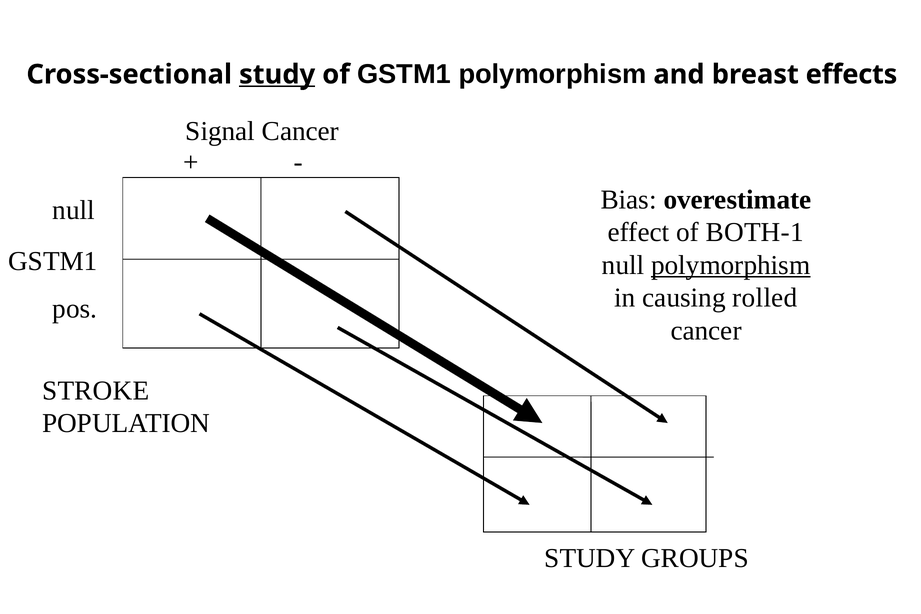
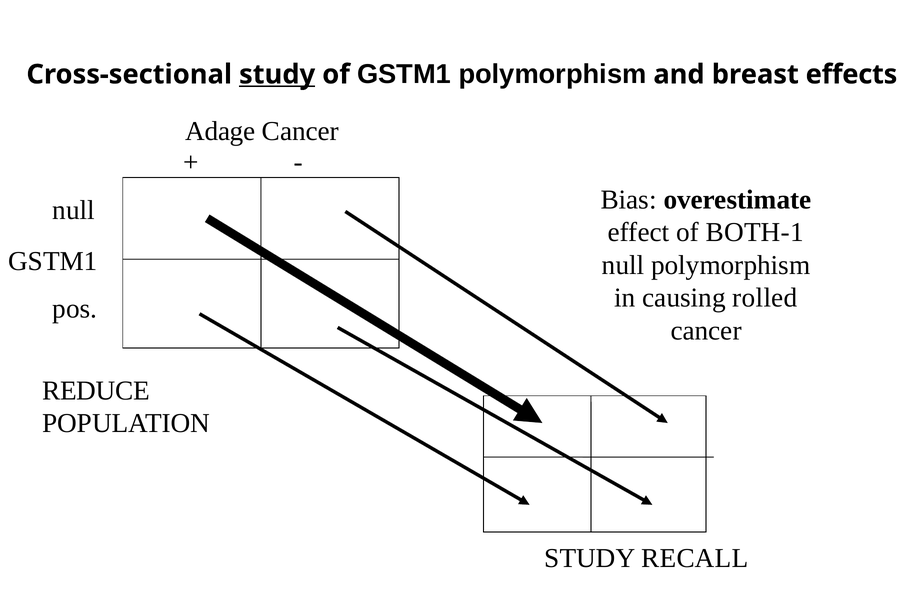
Signal: Signal -> Adage (220, 131)
polymorphism underline: present -> none (731, 265)
STROKE: STROKE -> REDUCE (96, 391)
GROUPS: GROUPS -> RECALL (695, 558)
